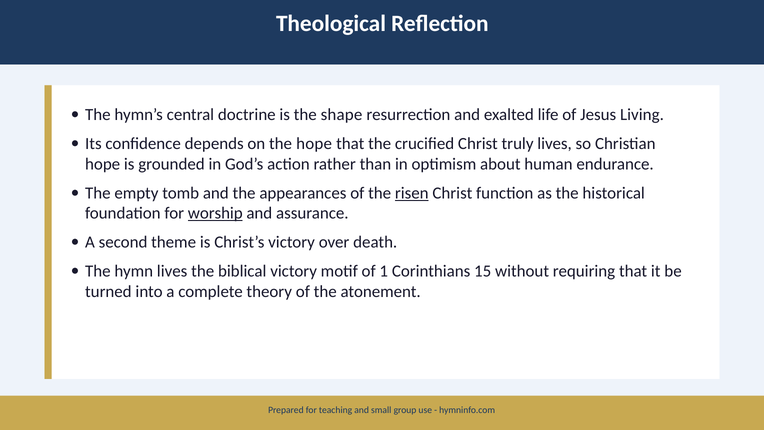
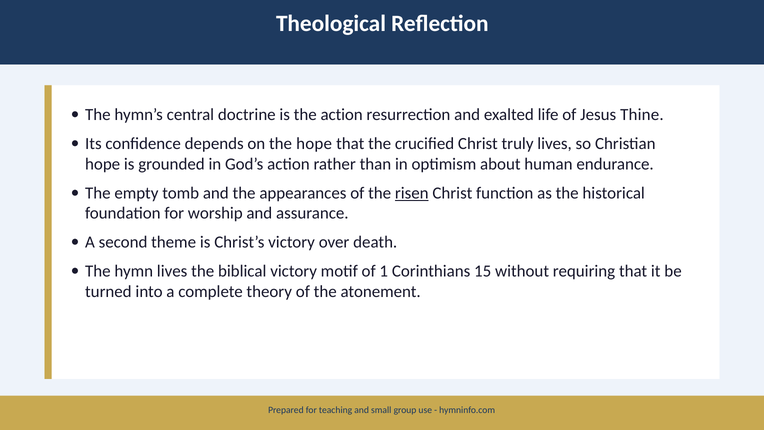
the shape: shape -> action (342, 115)
Living: Living -> Thine (642, 115)
worship underline: present -> none (215, 213)
